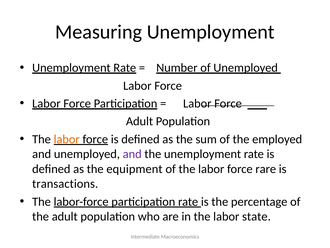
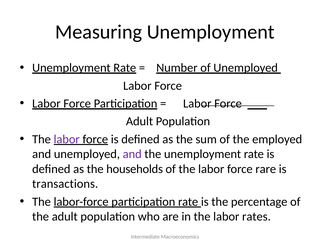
labor colour: orange -> purple (67, 139)
equipment: equipment -> households (135, 169)
state: state -> rates (256, 216)
